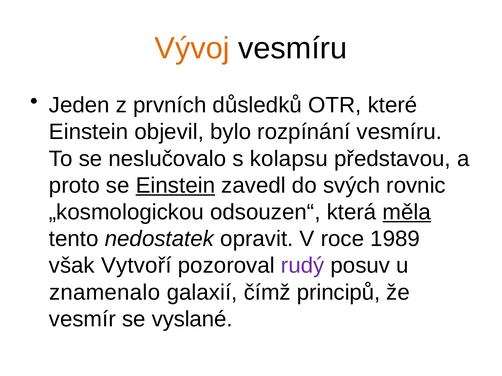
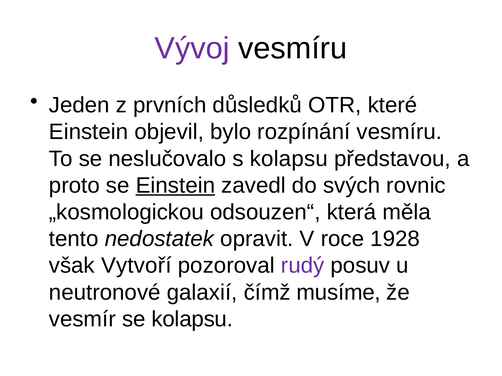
Vývoj colour: orange -> purple (192, 49)
měla underline: present -> none (407, 212)
1989: 1989 -> 1928 (395, 239)
znamenalo: znamenalo -> neutronové (105, 293)
principů: principů -> musíme (339, 293)
se vyslané: vyslané -> kolapsu (192, 320)
